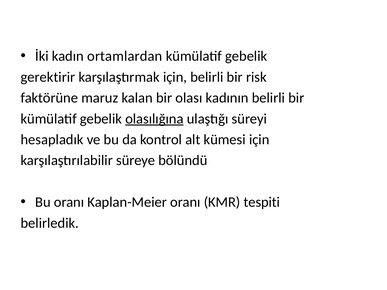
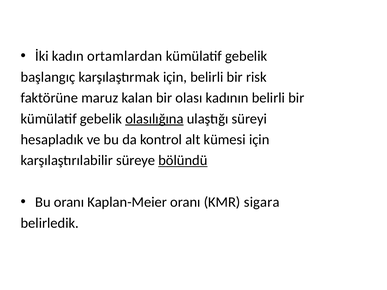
gerektirir: gerektirir -> başlangıç (48, 77)
bölündü underline: none -> present (183, 161)
tespiti: tespiti -> sigara (262, 202)
